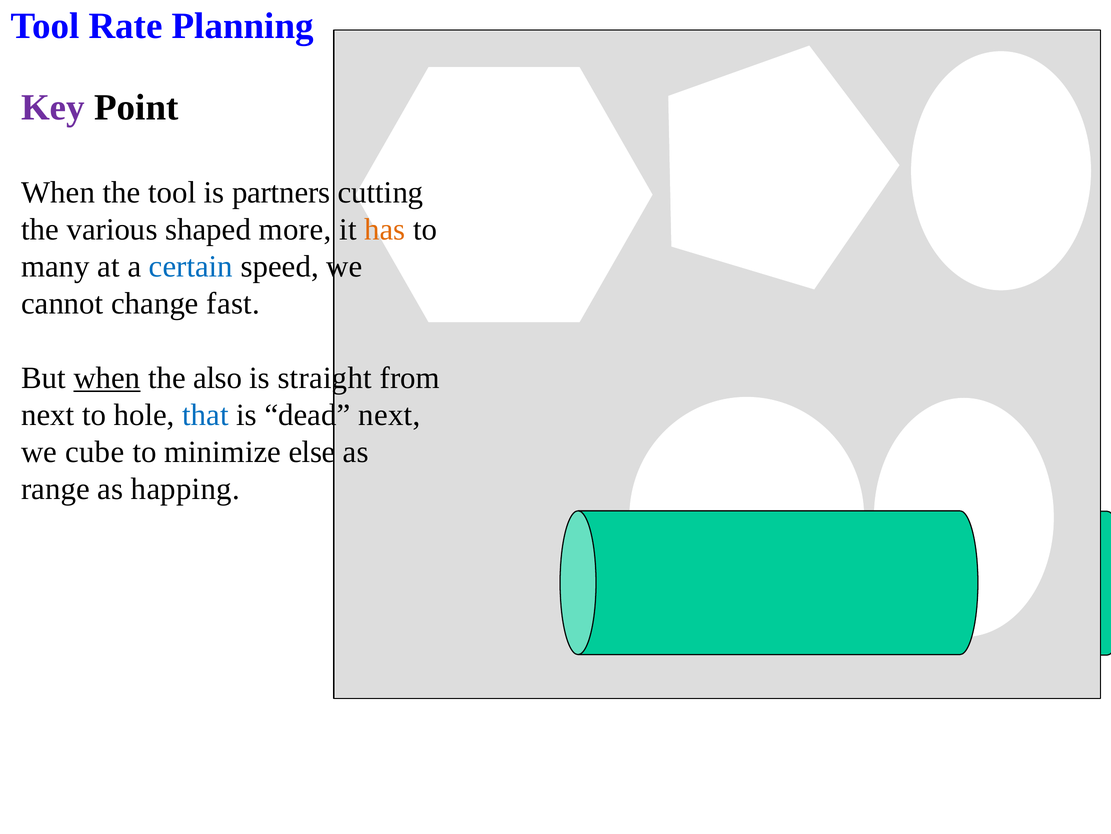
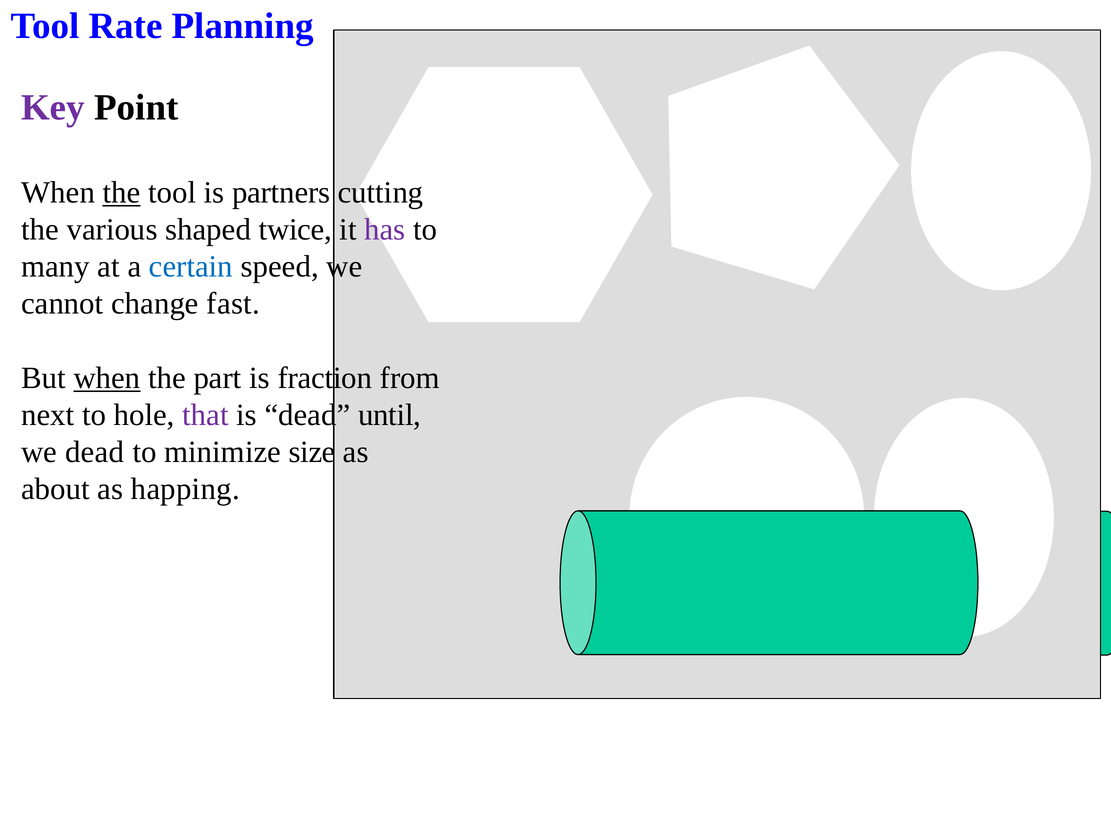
the underline: none -> present (121, 192)
more: more -> twice (295, 229)
has colour: orange -> purple (385, 229)
also: also -> part (218, 378)
straight: straight -> fraction (325, 378)
that colour: blue -> purple (205, 415)
dead next: next -> until (390, 415)
we cube: cube -> dead (95, 452)
else: else -> size (312, 452)
range: range -> about (55, 489)
